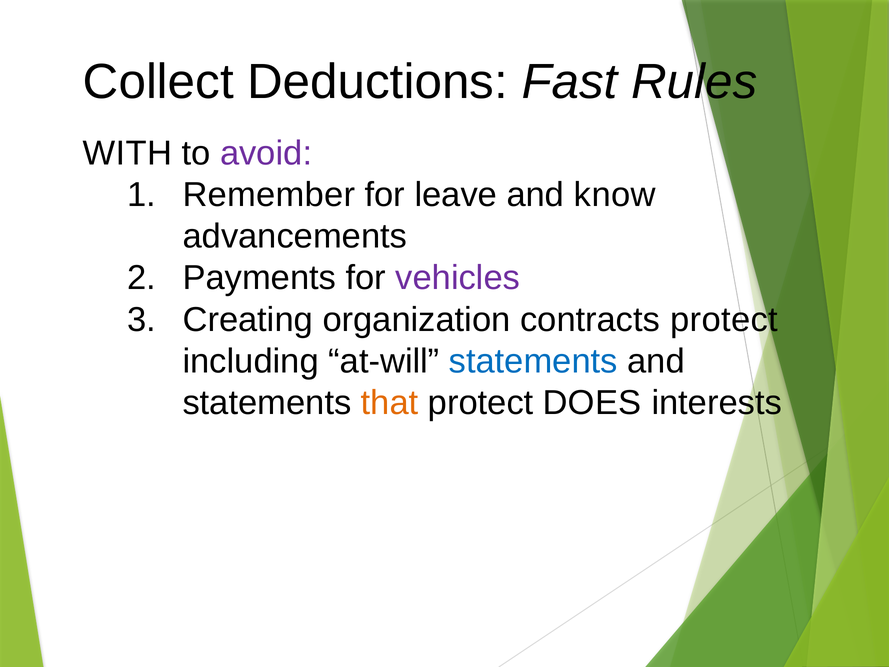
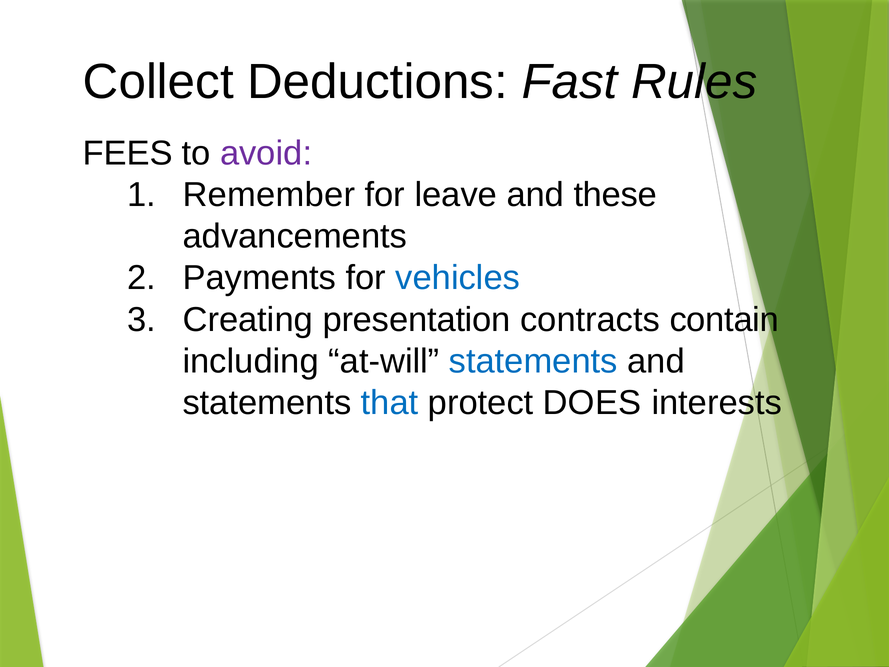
WITH: WITH -> FEES (128, 153)
know: know -> these (615, 195)
vehicles colour: purple -> blue (458, 278)
organization: organization -> presentation (417, 319)
contracts protect: protect -> contain (724, 319)
that colour: orange -> blue (390, 402)
